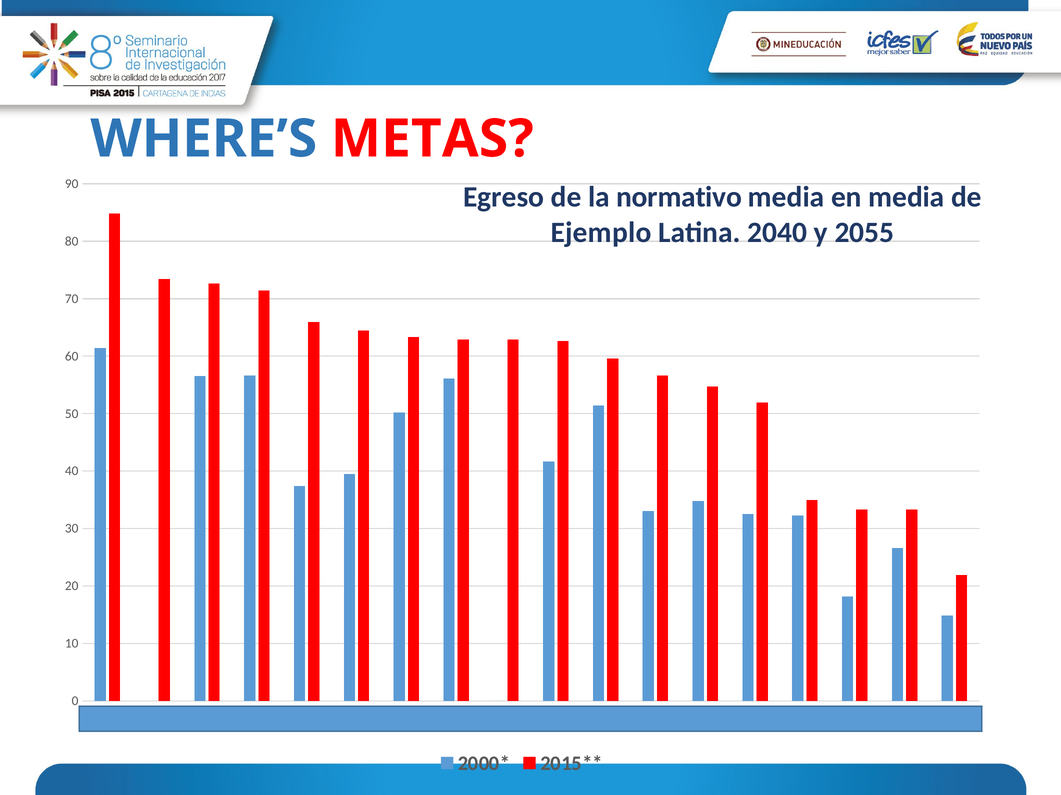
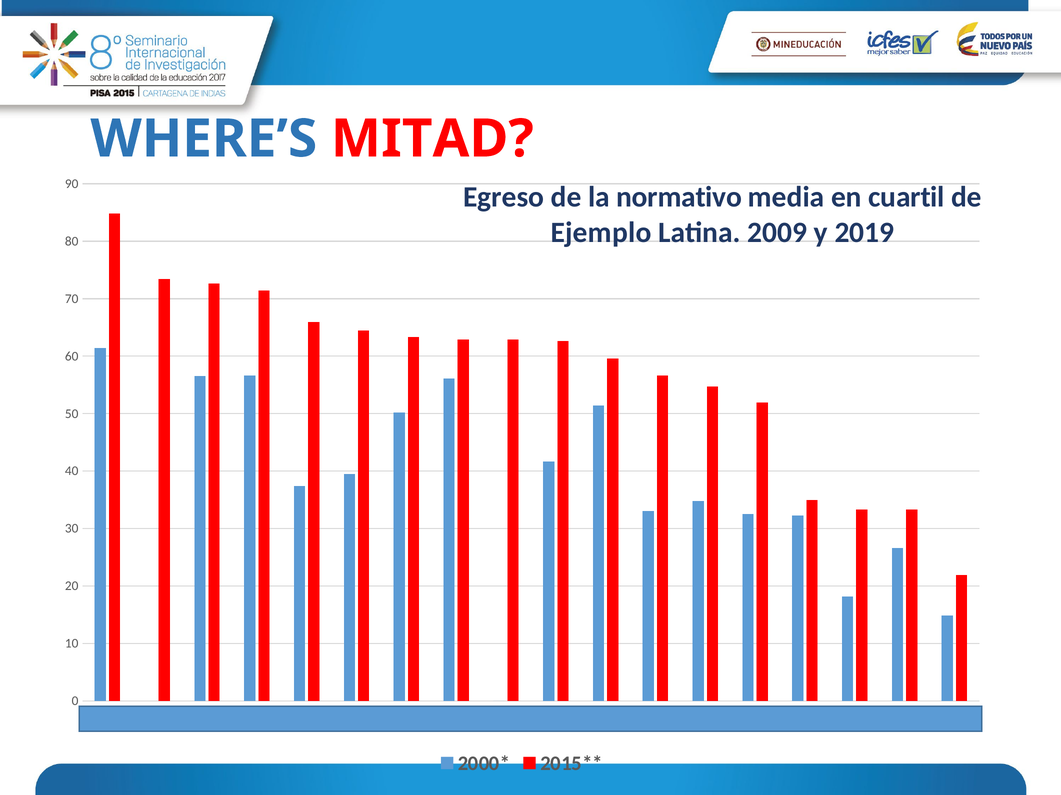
METAS: METAS -> MITAD (432, 139)
en media: media -> cuartil (907, 197)
2040: 2040 -> 2009 (777, 233)
2055: 2055 -> 2019 (864, 233)
